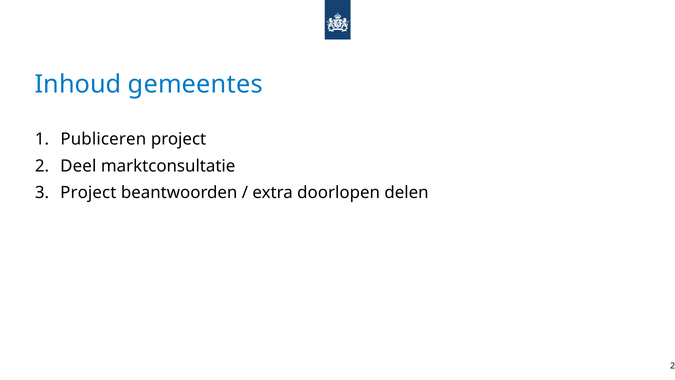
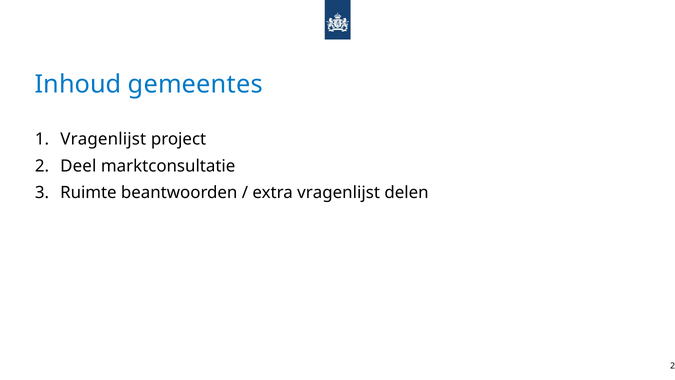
Publiceren: Publiceren -> Vragenlijst (103, 139)
Project: Project -> Ruimte (88, 192)
extra doorlopen: doorlopen -> vragenlijst (339, 192)
